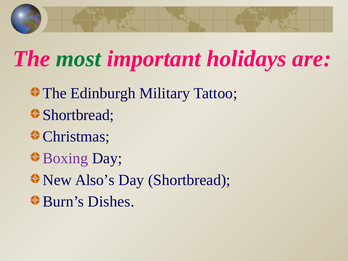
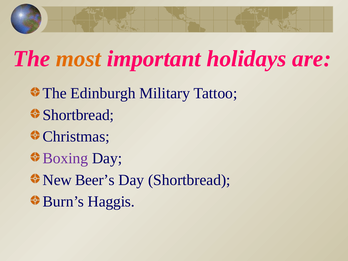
most colour: green -> orange (79, 59)
Also’s: Also’s -> Beer’s (95, 180)
Dishes: Dishes -> Haggis (111, 202)
